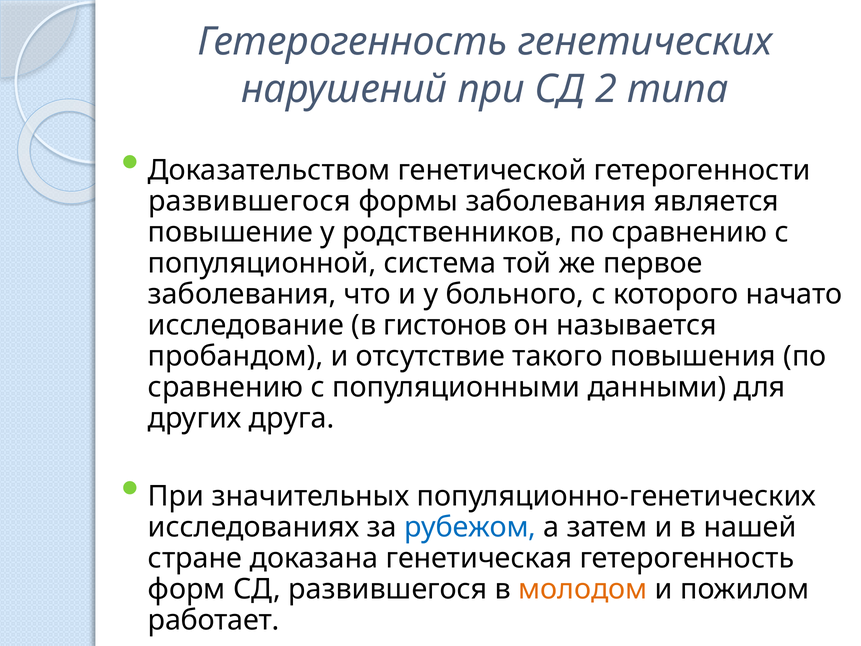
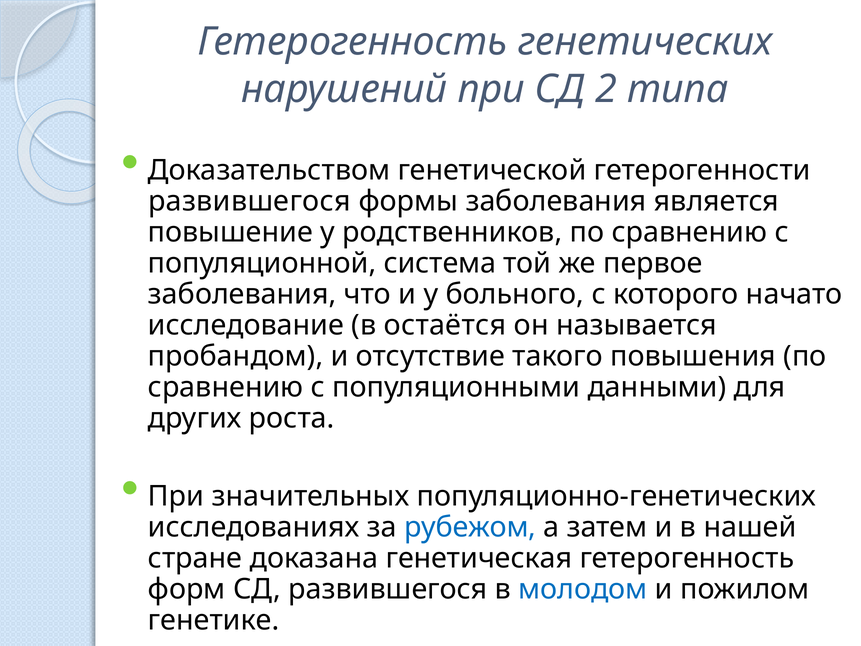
гистонов: гистонов -> остаётся (445, 325)
друга: друга -> роста (292, 418)
молодом colour: orange -> blue (583, 589)
работает: работает -> генетике (214, 620)
